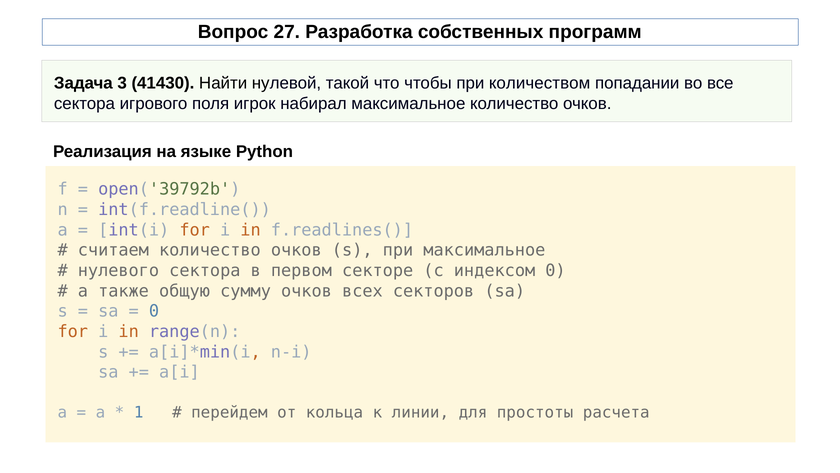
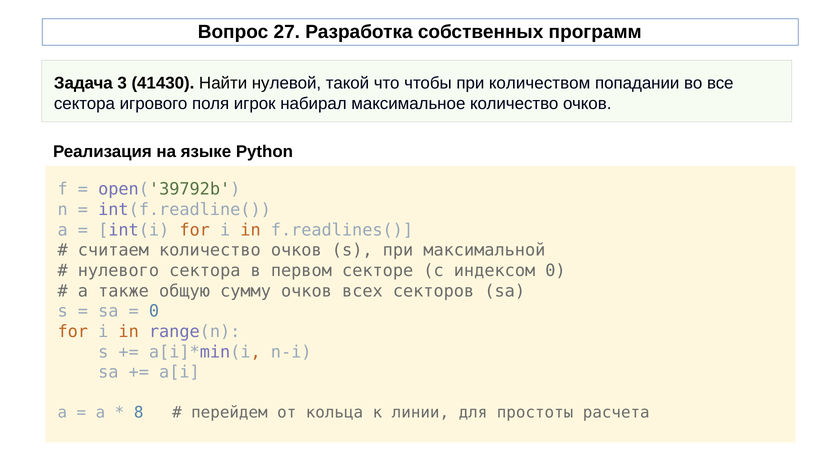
при максимальное: максимальное -> максимальной (484, 250)
1: 1 -> 8 (139, 412)
